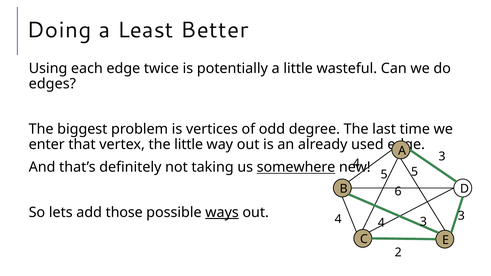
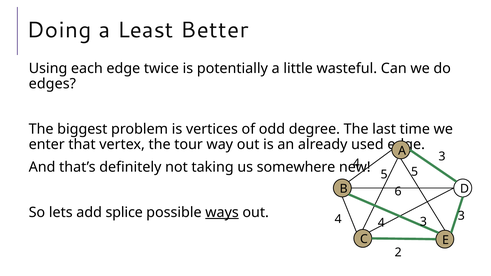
the little: little -> tour (189, 145)
somewhere underline: present -> none (296, 167)
those: those -> splice (124, 213)
